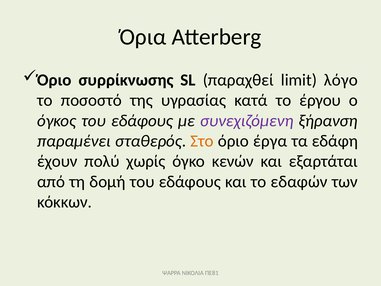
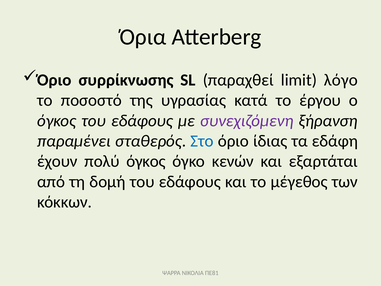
Στο colour: orange -> blue (202, 141)
έργα: έργα -> ίδιας (270, 141)
πολύ χωρίς: χωρίς -> όγκος (146, 161)
εδαφών: εδαφών -> μέγεθος (299, 182)
